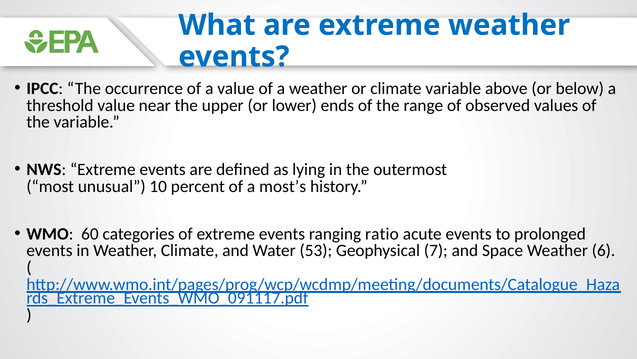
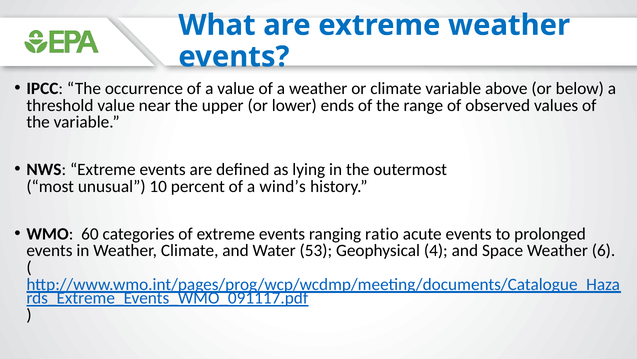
most’s: most’s -> wind’s (283, 186)
7: 7 -> 4 (436, 250)
